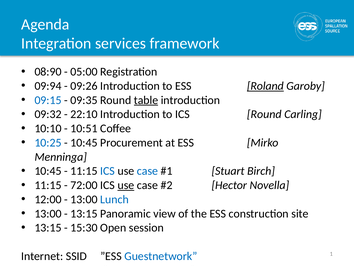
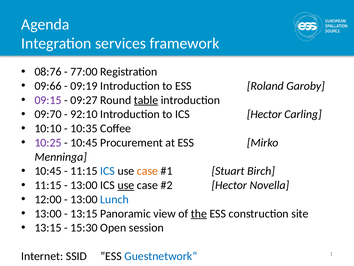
08:90: 08:90 -> 08:76 (48, 72)
05:00: 05:00 -> 77:00 (84, 72)
09:94: 09:94 -> 09:66 (48, 86)
09:26: 09:26 -> 09:19 (84, 86)
Roland underline: present -> none (265, 86)
09:15 colour: blue -> purple (48, 100)
09:35: 09:35 -> 09:27 (84, 100)
09:32: 09:32 -> 09:70 (48, 114)
22:10: 22:10 -> 92:10 (84, 114)
ICS Round: Round -> Hector (264, 114)
10:51: 10:51 -> 10:35 (84, 128)
10:25 colour: blue -> purple (48, 142)
case colour: blue -> orange (147, 171)
72:00: 72:00 -> 13:00 (84, 185)
the underline: none -> present (199, 213)
